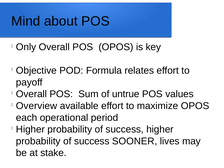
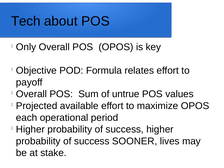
Mind: Mind -> Tech (26, 21)
Overview: Overview -> Projected (37, 106)
